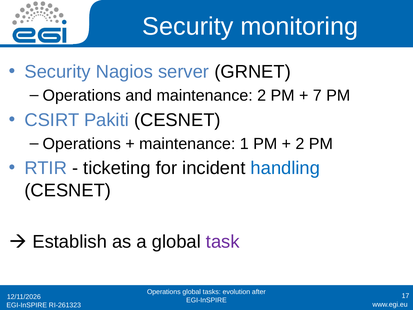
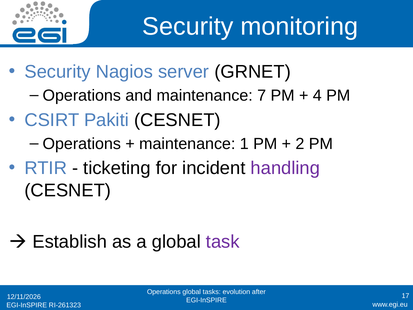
maintenance 2: 2 -> 7 (262, 95)
7: 7 -> 4 (317, 95)
handling colour: blue -> purple (285, 168)
